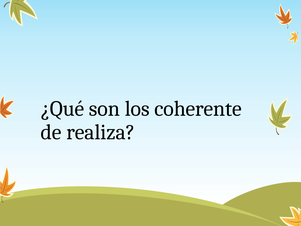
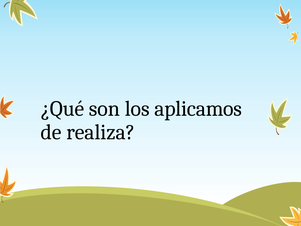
coherente: coherente -> aplicamos (198, 109)
